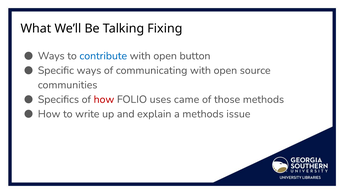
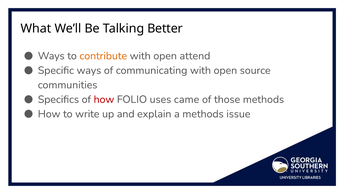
Fixing: Fixing -> Better (165, 29)
contribute colour: blue -> orange (103, 56)
button: button -> attend (195, 56)
